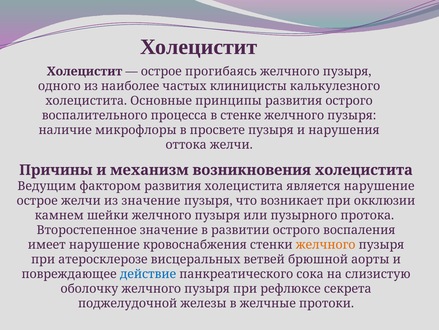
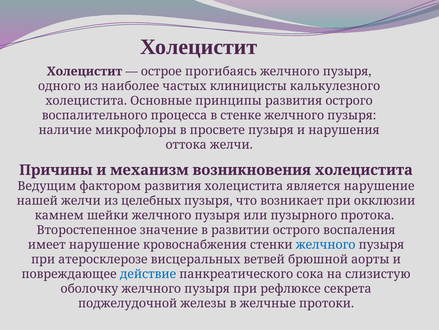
острое: острое -> нашей (37, 200)
из значение: значение -> целебных (151, 200)
желчного colour: orange -> blue (326, 244)
